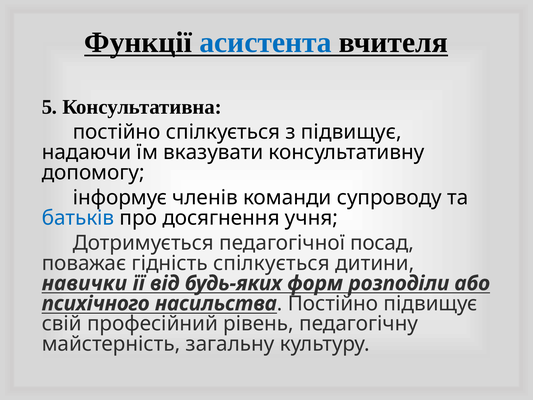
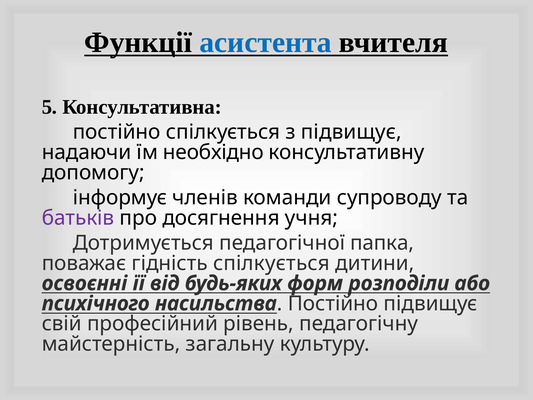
вказувати: вказувати -> необхідно (213, 152)
батьків colour: blue -> purple (78, 218)
посад: посад -> папка (382, 243)
навички: навички -> освоєнні (84, 283)
